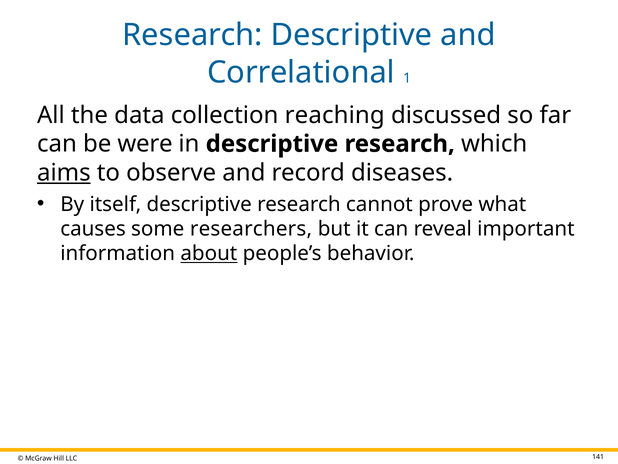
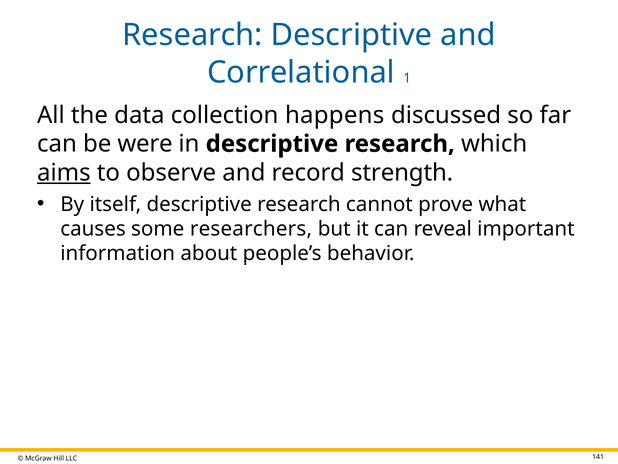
reaching: reaching -> happens (335, 115)
diseases: diseases -> strength (402, 173)
about underline: present -> none (209, 253)
